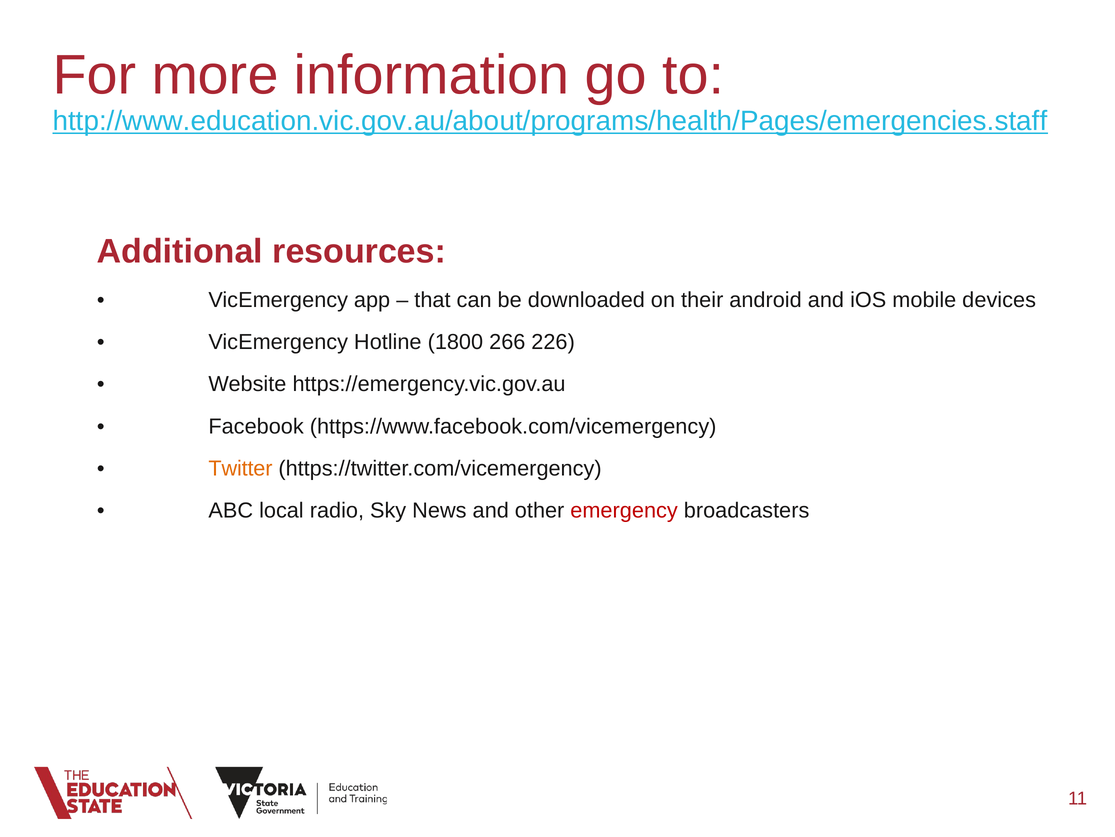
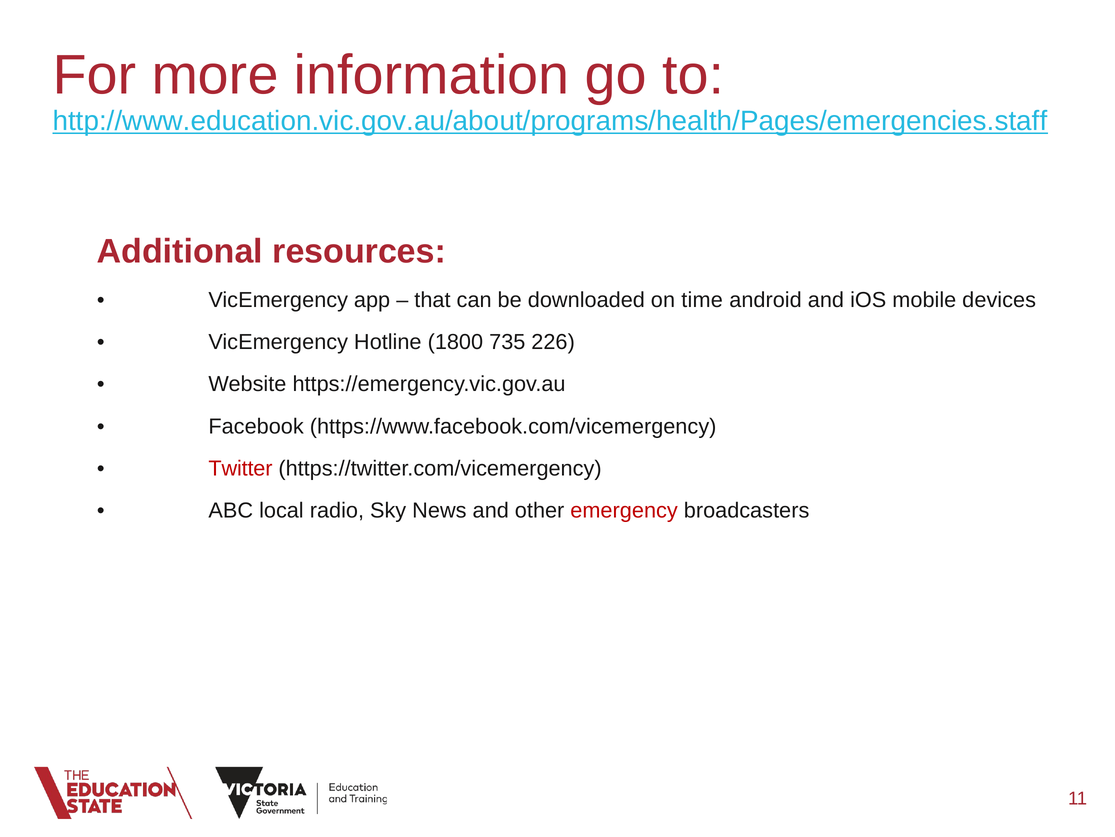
their: their -> time (702, 300)
266: 266 -> 735 (507, 342)
Twitter colour: orange -> red (240, 468)
